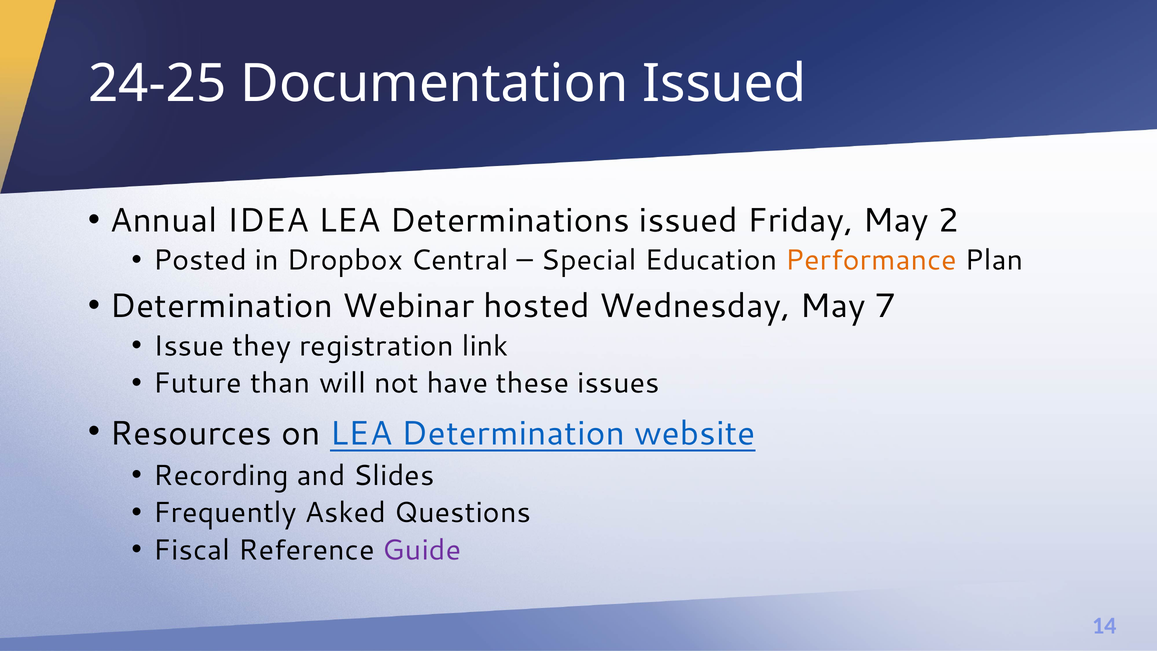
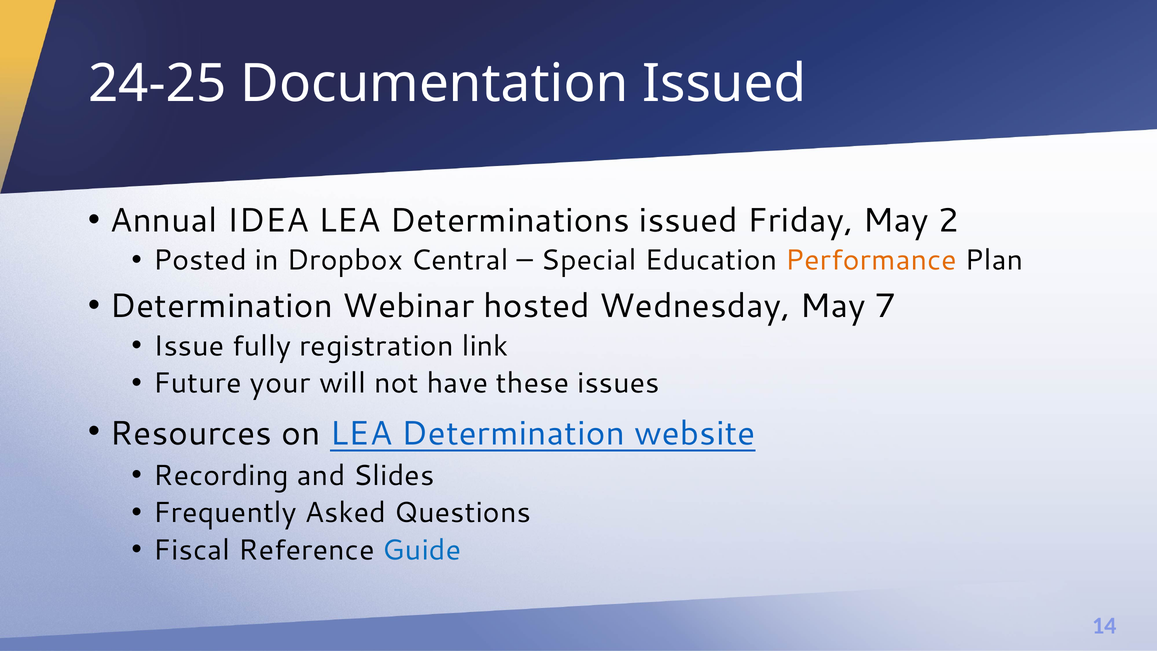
they: they -> fully (262, 346)
than: than -> your (280, 383)
Guide colour: purple -> blue (422, 550)
